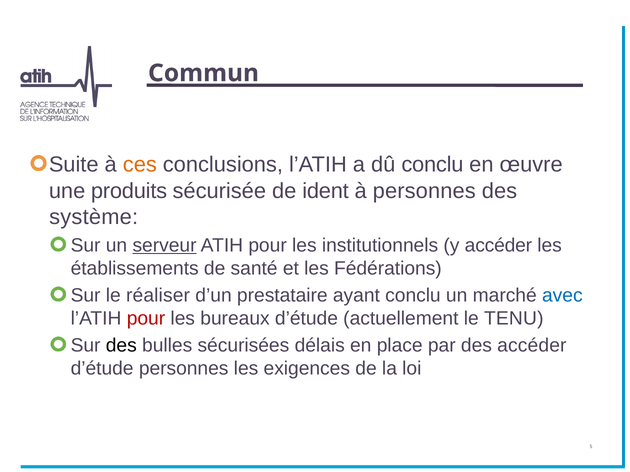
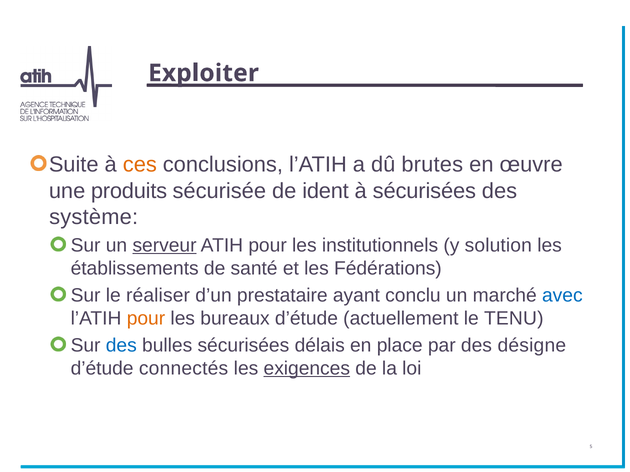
Commun: Commun -> Exploiter (203, 73)
dû conclu: conclu -> brutes (432, 165)
à personnes: personnes -> sécurisées (424, 191)
y accéder: accéder -> solution (498, 246)
pour colour: red -> orange (146, 319)
des colour: black -> blue (121, 346)
des accéder: accéder -> désigne (532, 346)
d’étude personnes: personnes -> connectés (184, 369)
exigences underline: none -> present (307, 369)
